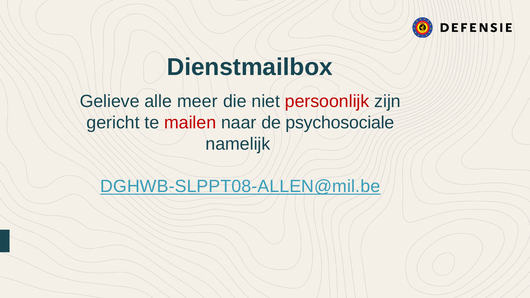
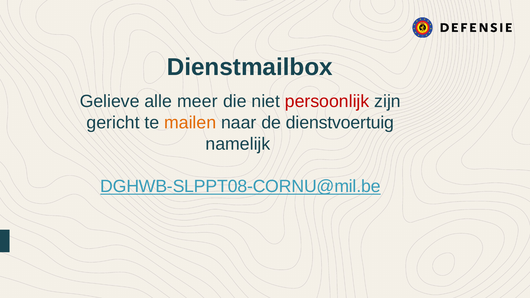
mailen colour: red -> orange (190, 123)
psychosociale: psychosociale -> dienstvoertuig (340, 123)
DGHWB-SLPPT08-ALLEN@mil.be: DGHWB-SLPPT08-ALLEN@mil.be -> DGHWB-SLPPT08-CORNU@mil.be (240, 186)
